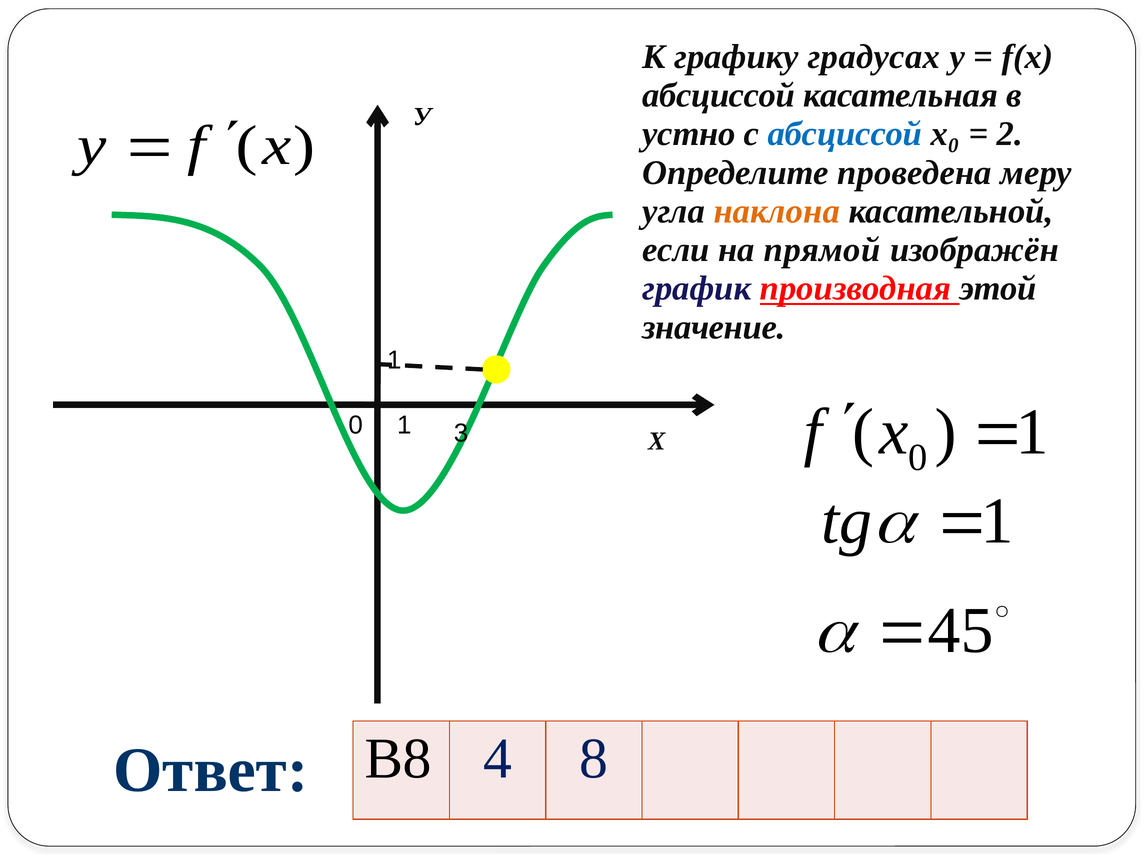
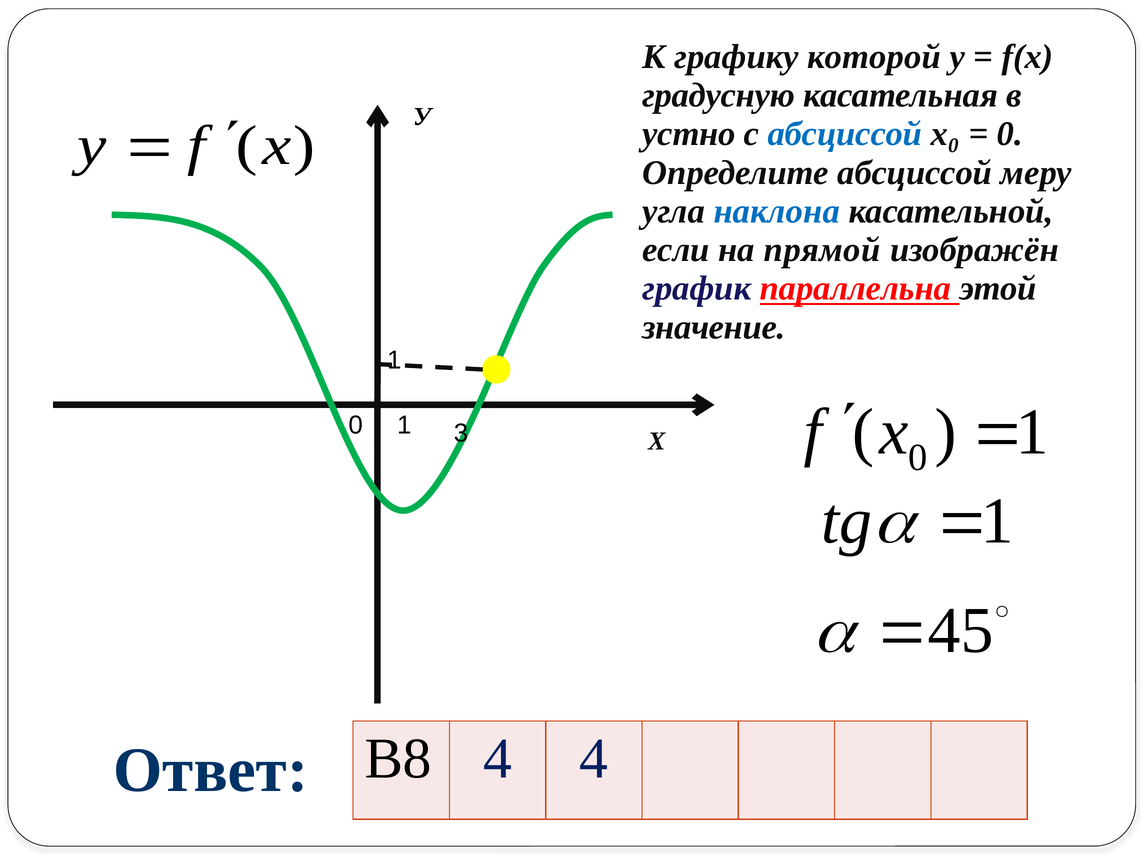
градусах: градусах -> которой (874, 57)
абсциссой: абсциссой -> градусную (719, 95)
2: 2 -> 0 (1010, 134)
Определите проведена: проведена -> абсциссой (915, 173)
наклона colour: orange -> blue (777, 211)
производная: производная -> параллельна (855, 288)
4 8: 8 -> 4 (594, 759)
